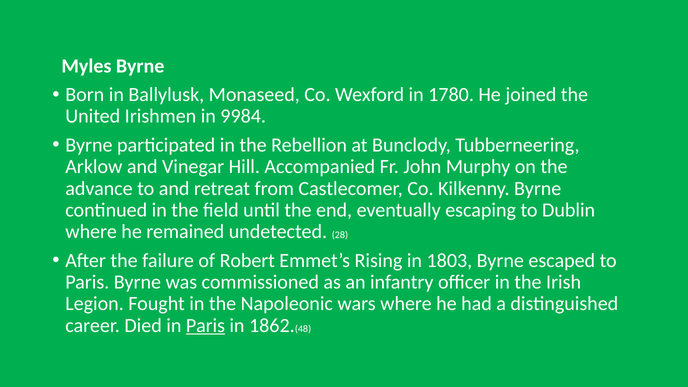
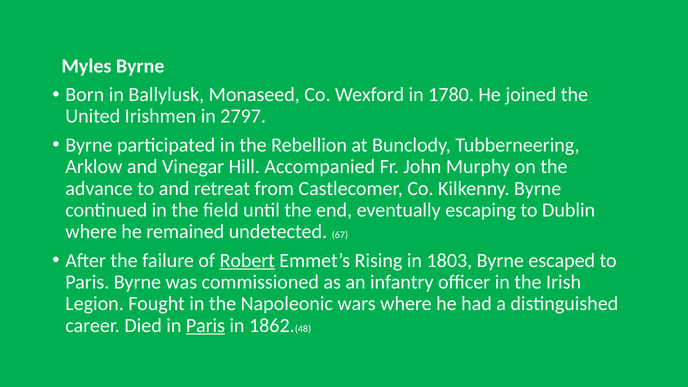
9984: 9984 -> 2797 (243, 116)
28: 28 -> 67 (340, 235)
Robert underline: none -> present (247, 260)
